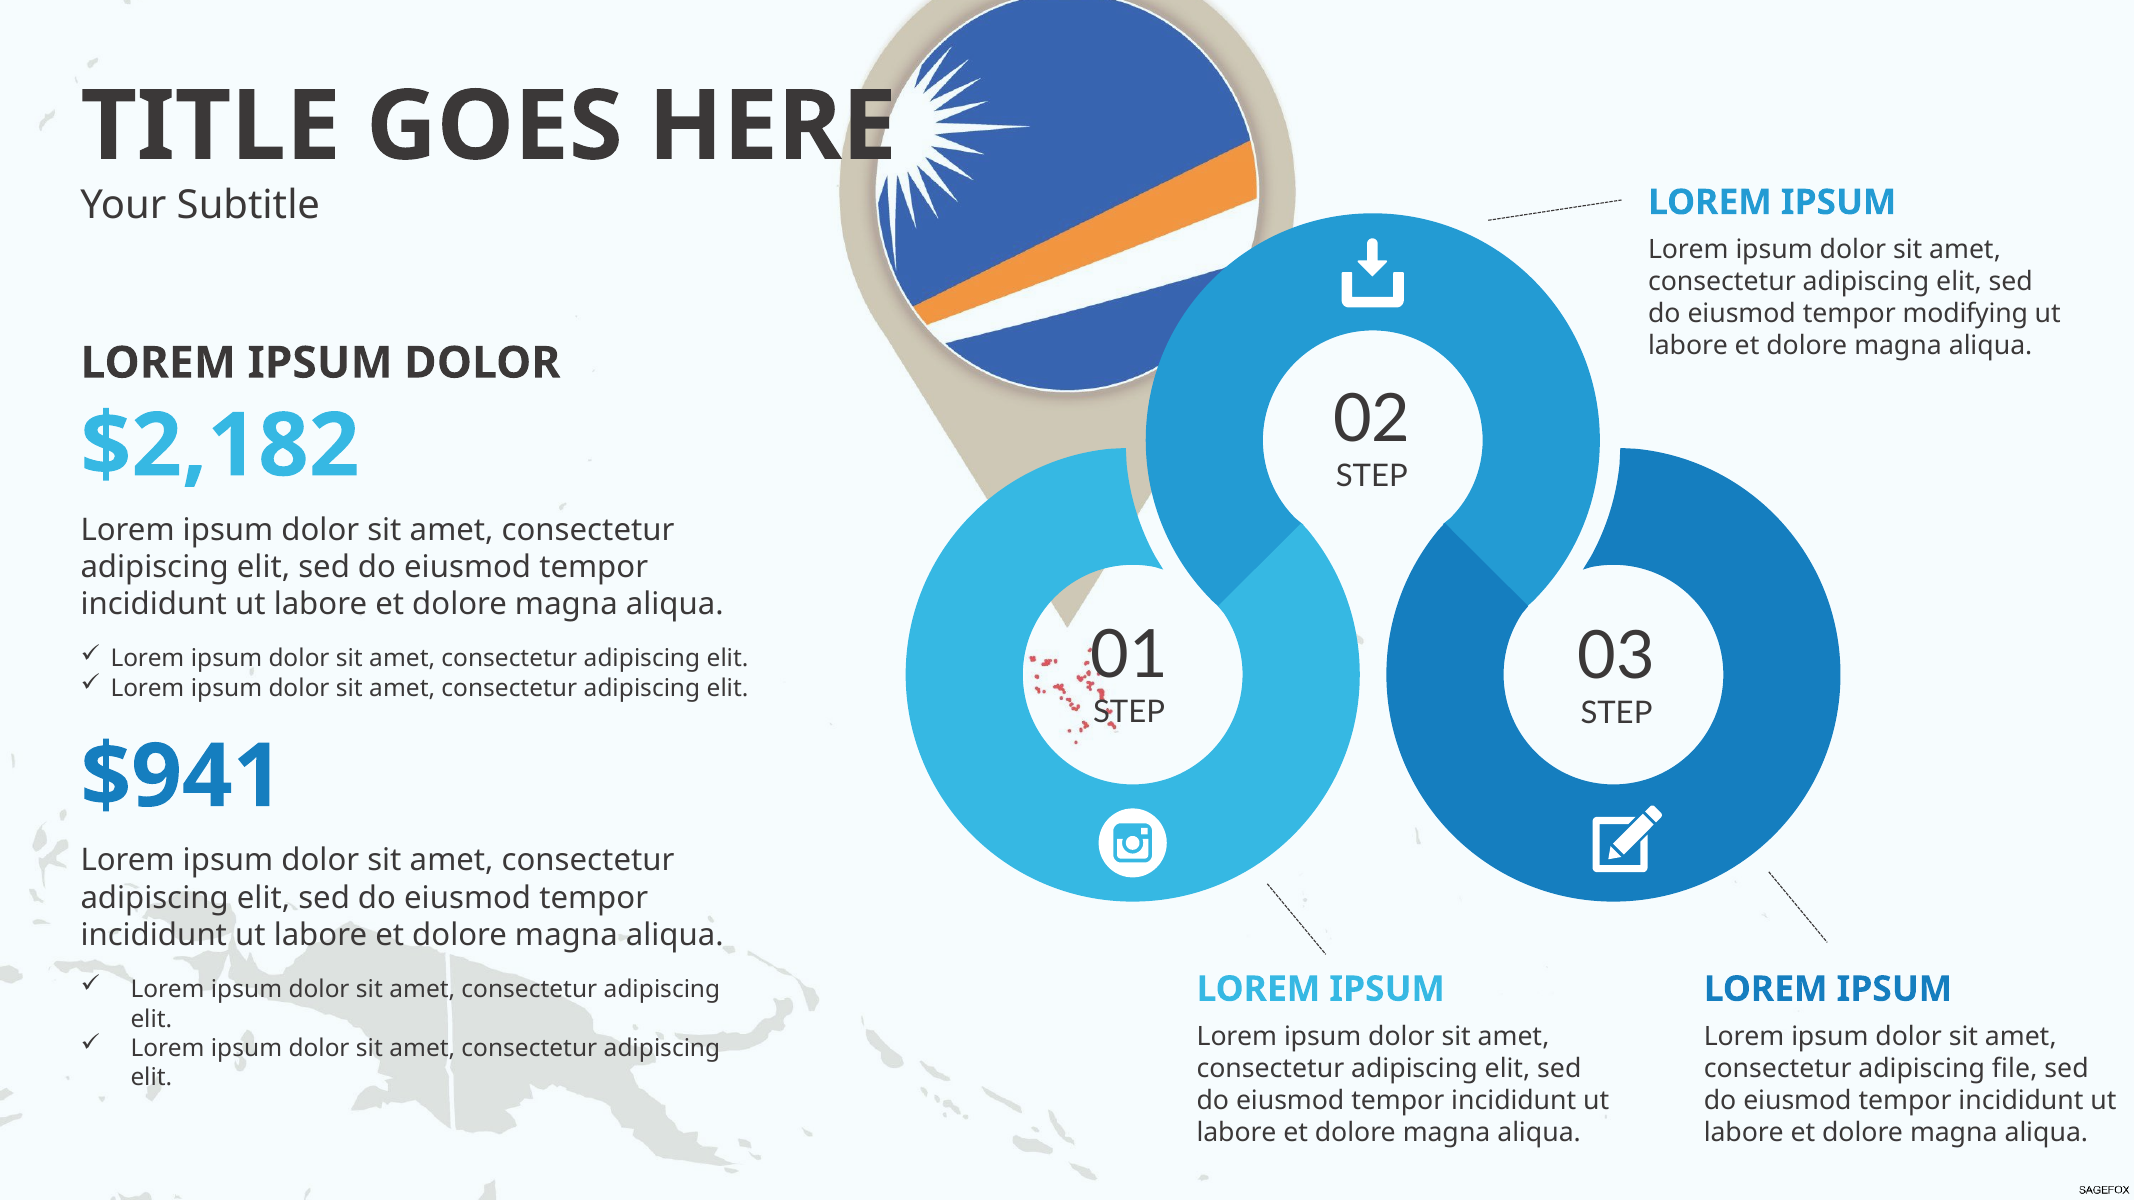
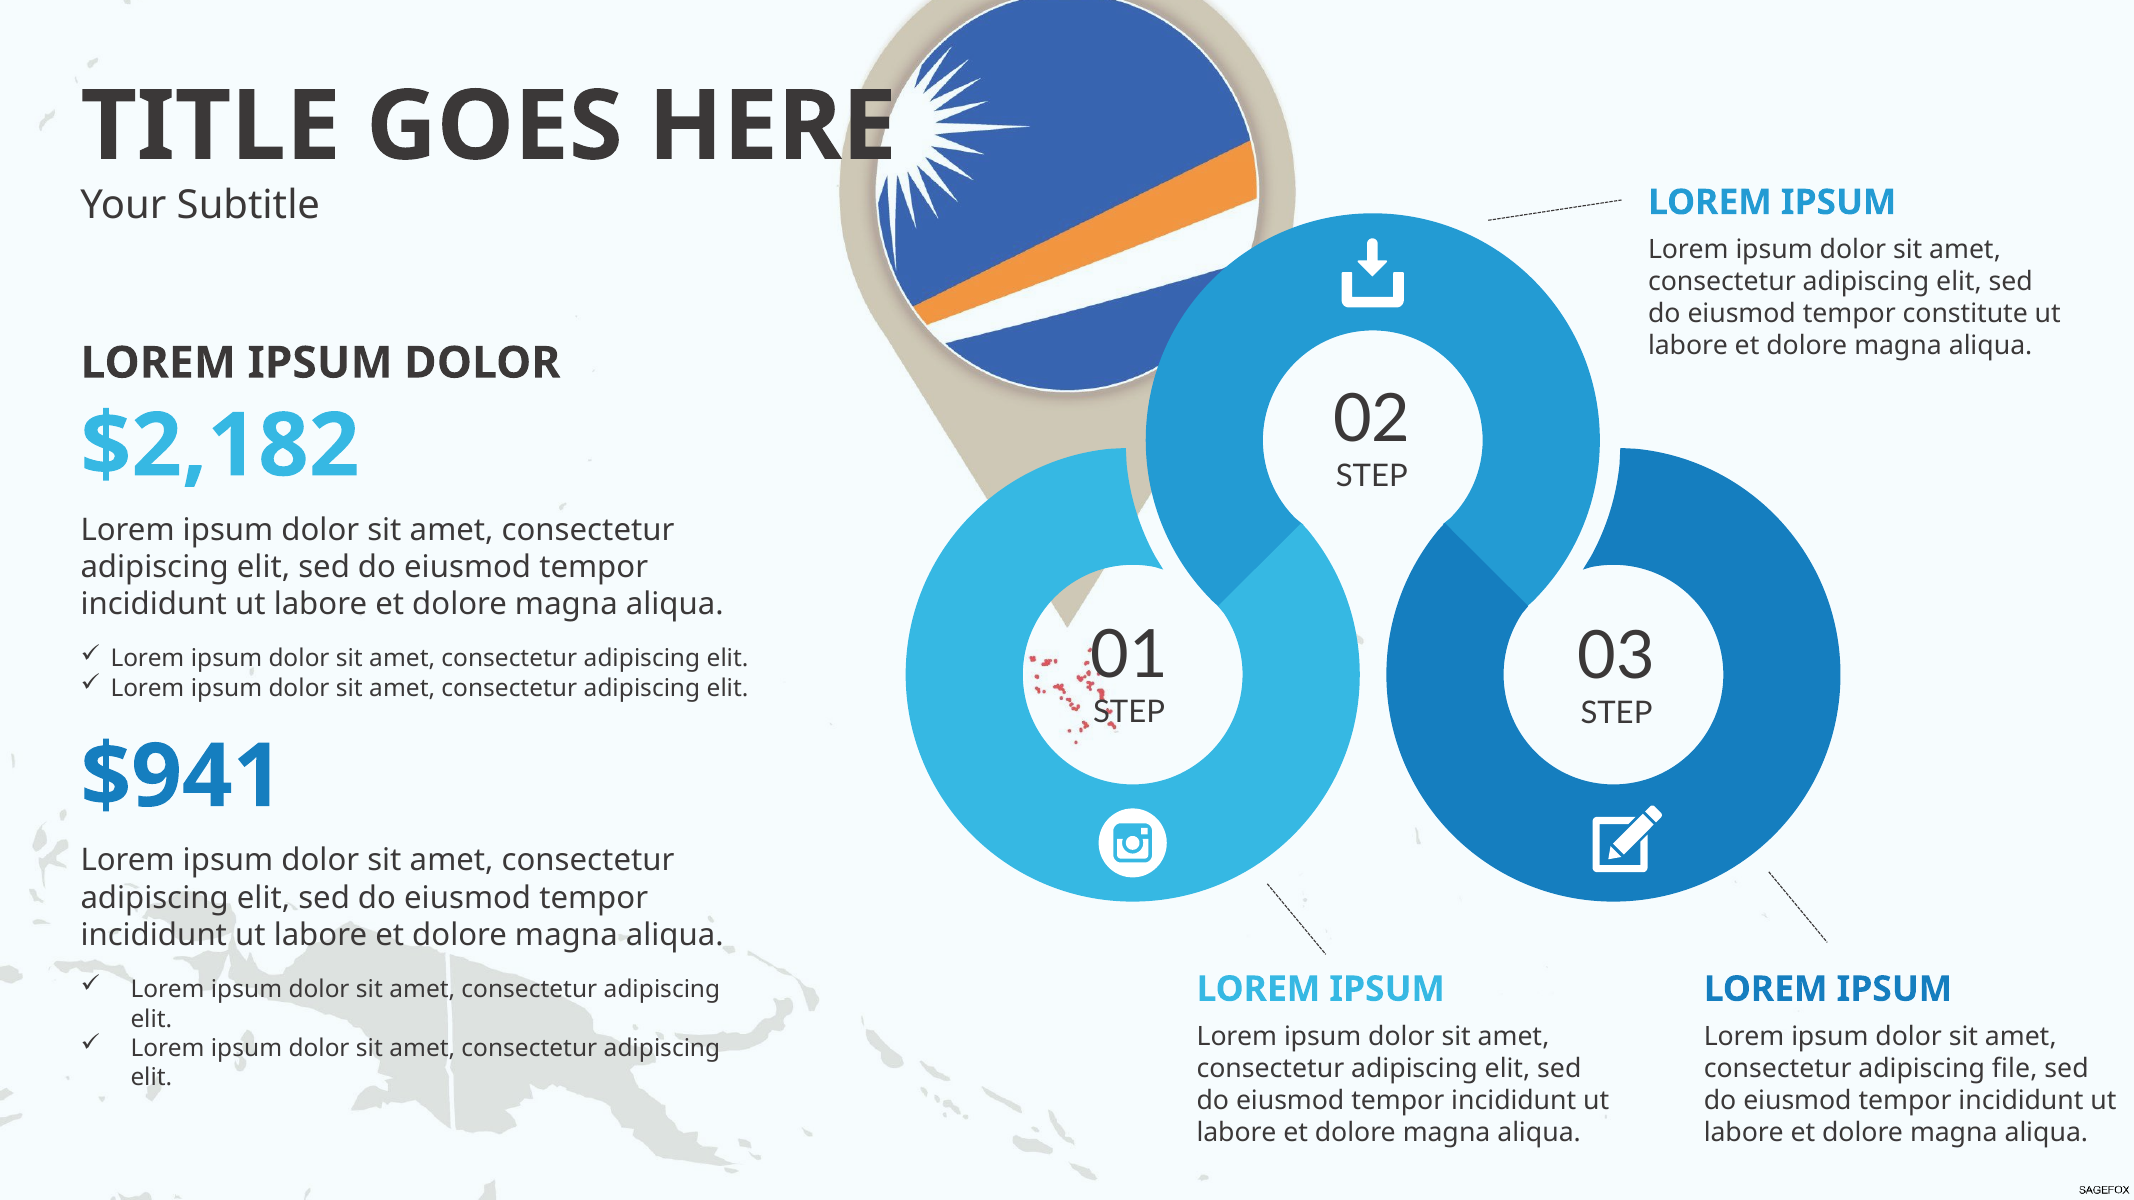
modifying: modifying -> constitute (1965, 314)
